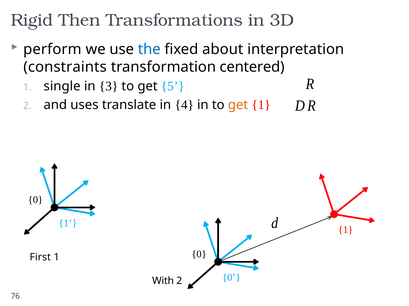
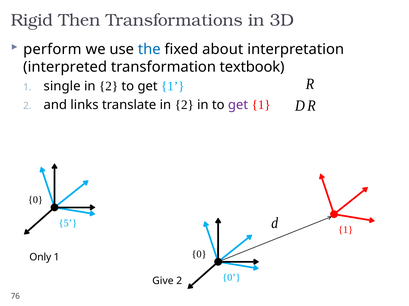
constraints: constraints -> interpreted (65, 67)
centered: centered -> textbook (252, 67)
3: 3 -> 2 (109, 87)
5: 5 -> 1 (173, 87)
uses: uses -> links (84, 105)
translate in 4: 4 -> 2 (184, 105)
get colour: orange -> purple (238, 105)
1: 1 -> 5 (68, 224)
First: First -> Only (40, 258)
With: With -> Give (163, 282)
